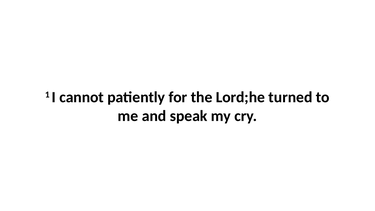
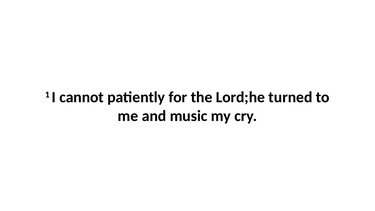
speak: speak -> music (189, 116)
